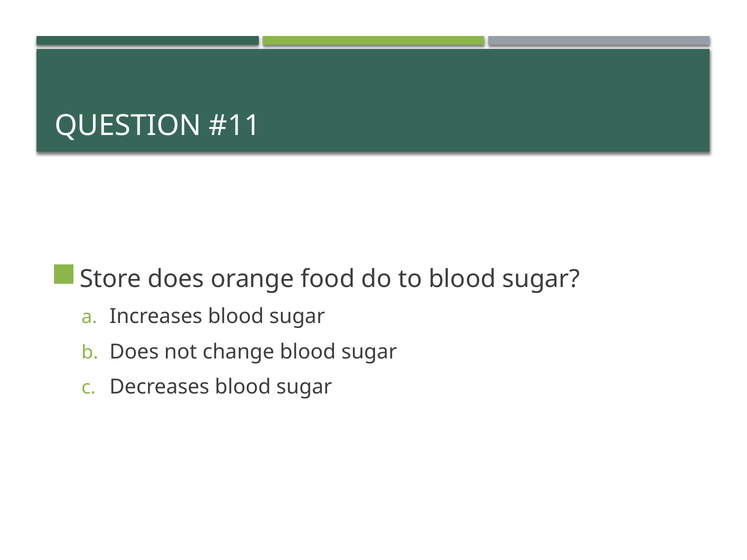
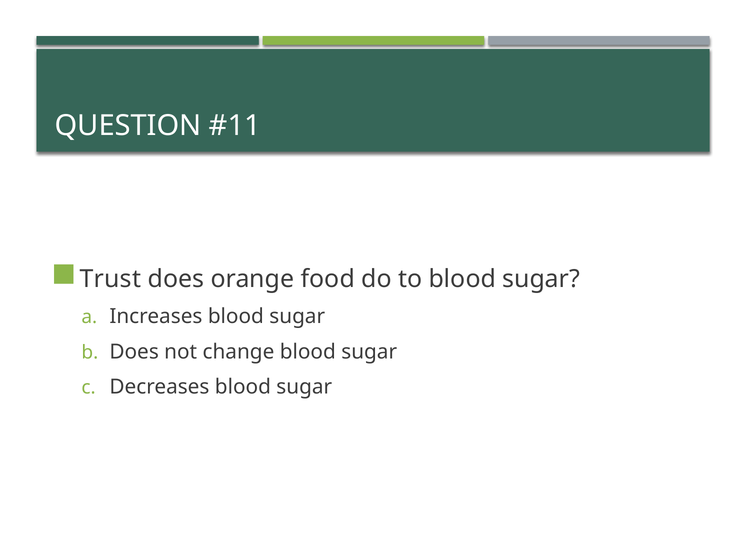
Store: Store -> Trust (110, 279)
